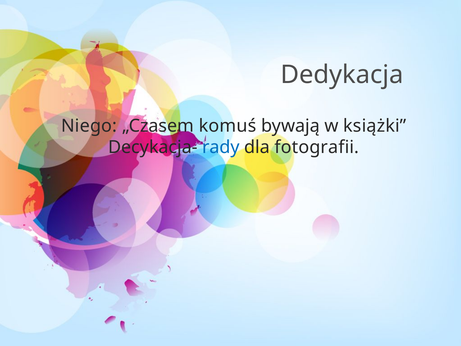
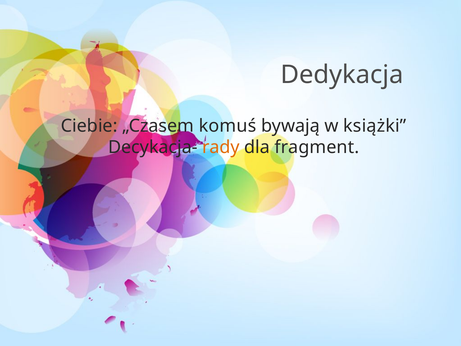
Niego: Niego -> Ciebie (89, 126)
rady colour: blue -> orange (221, 147)
fotografii: fotografii -> fragment (317, 147)
